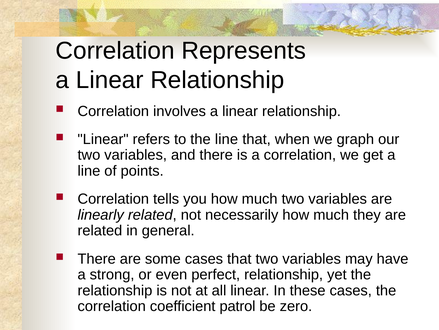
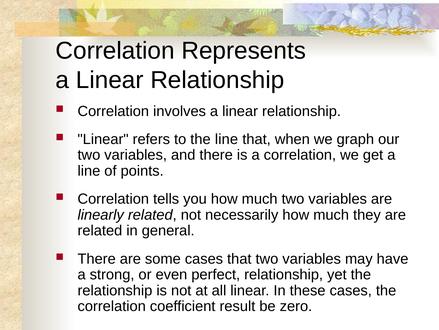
patrol: patrol -> result (237, 306)
